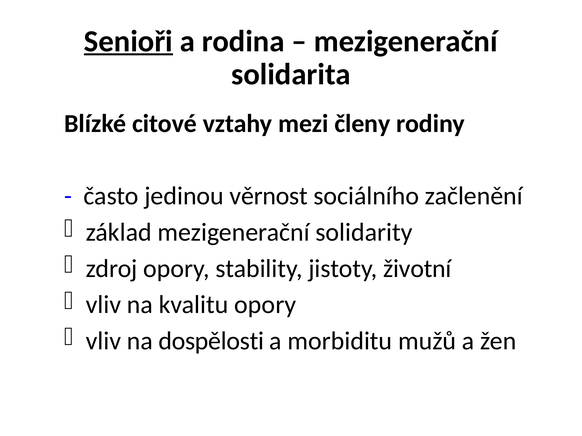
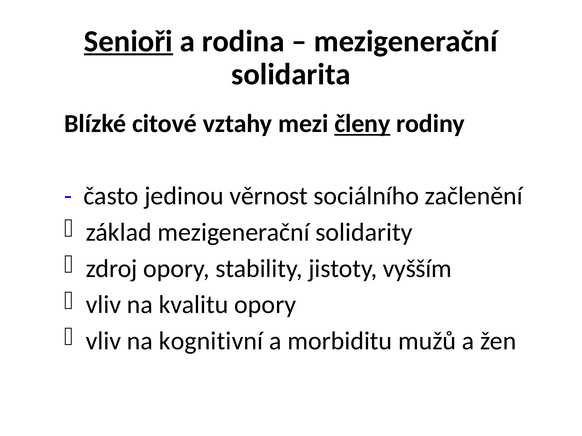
členy underline: none -> present (362, 124)
životní: životní -> vyšším (417, 269)
dospělosti: dospělosti -> kognitivní (211, 341)
